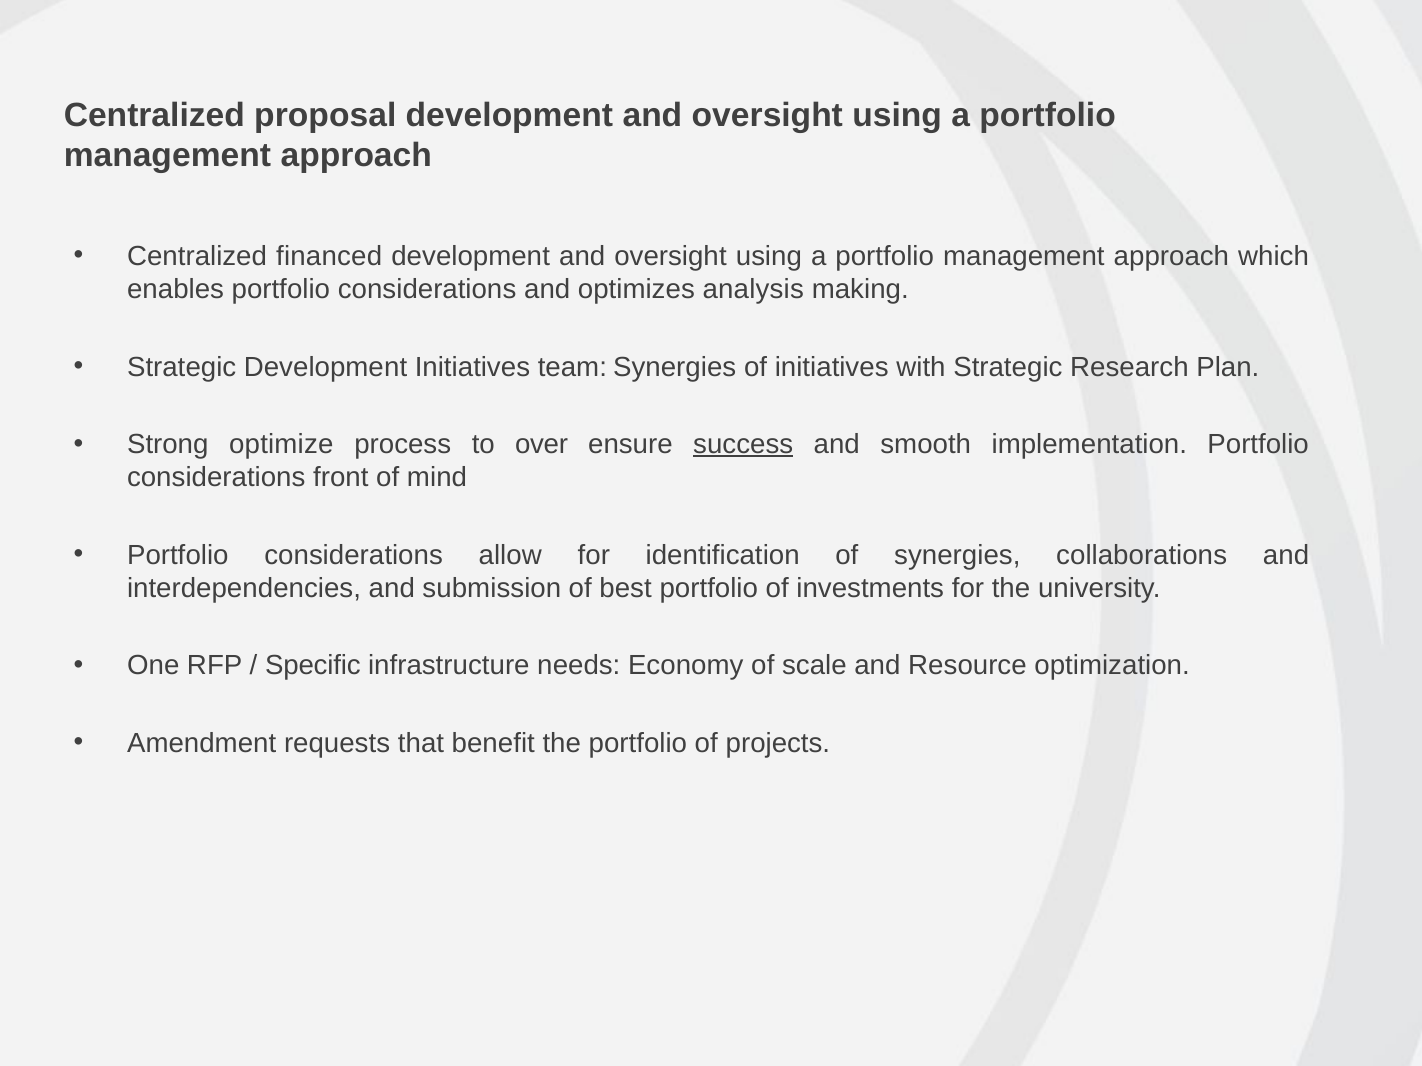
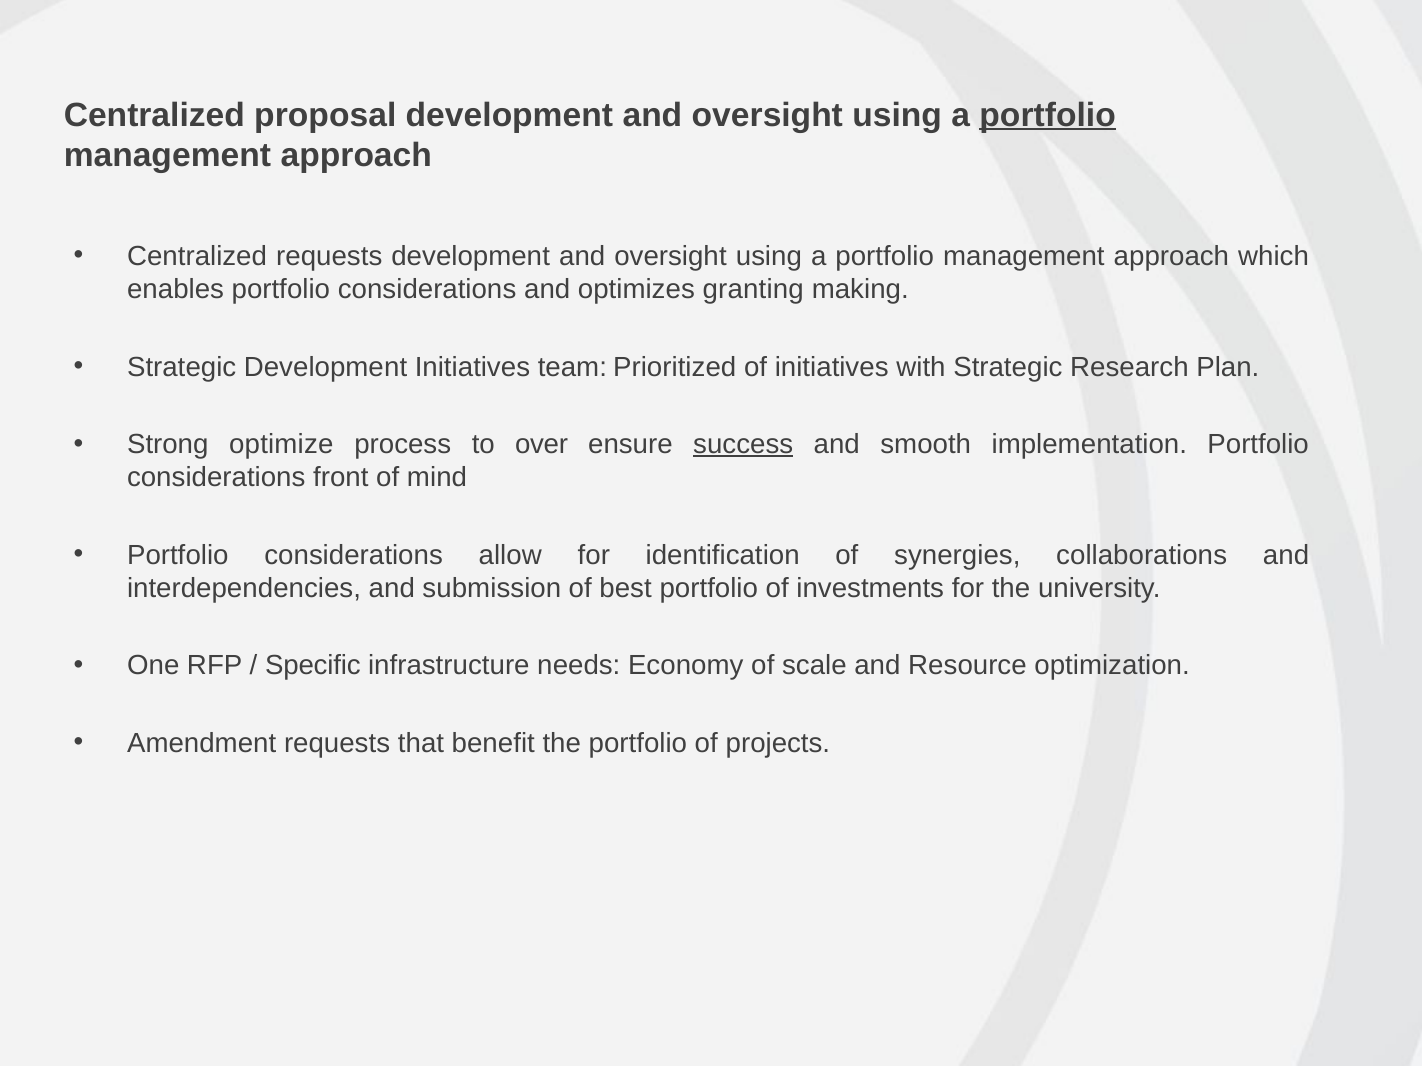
portfolio underline: none -> present (1048, 115)
Centralized financed: financed -> requests (329, 256)
analysis: analysis -> granting (753, 290)
team Synergies: Synergies -> Prioritized (675, 367)
